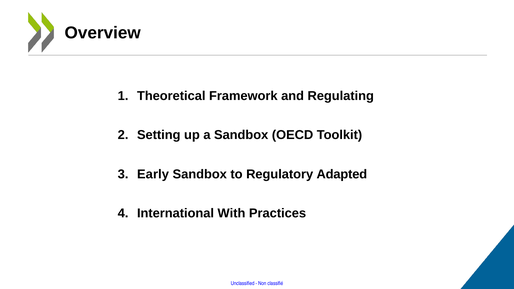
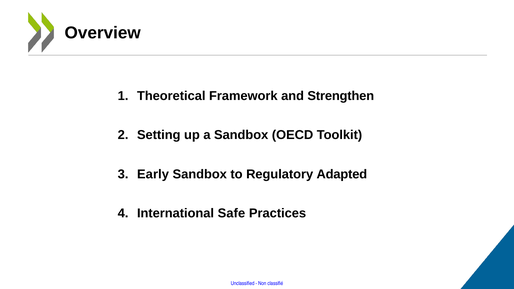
Regulating: Regulating -> Strengthen (341, 96)
With: With -> Safe (231, 213)
